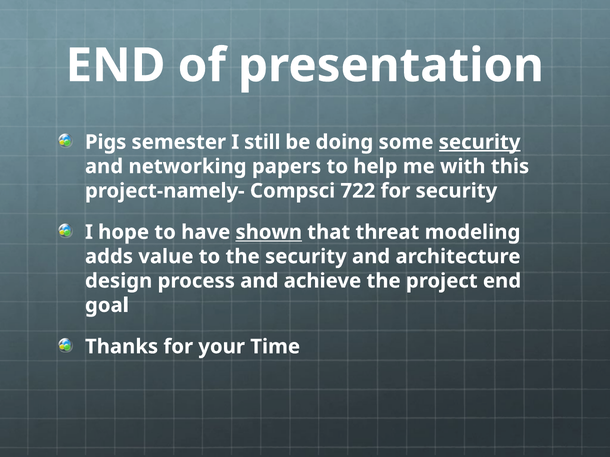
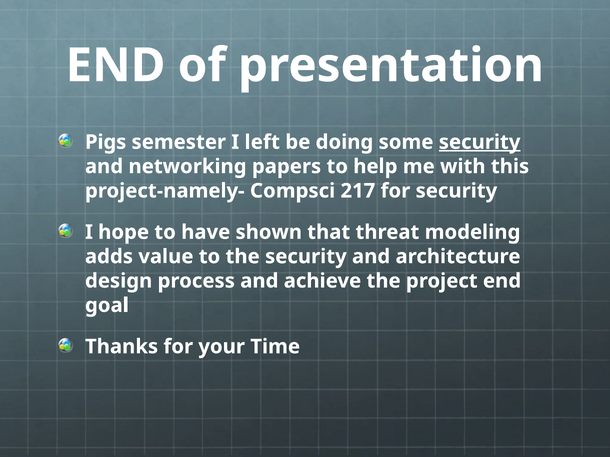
still: still -> left (262, 142)
722: 722 -> 217 (358, 191)
shown underline: present -> none (269, 232)
